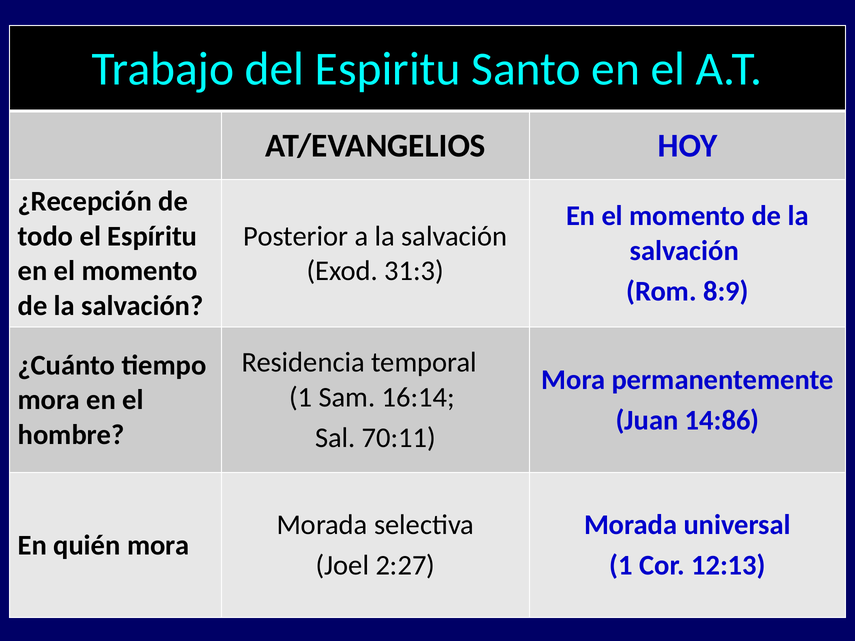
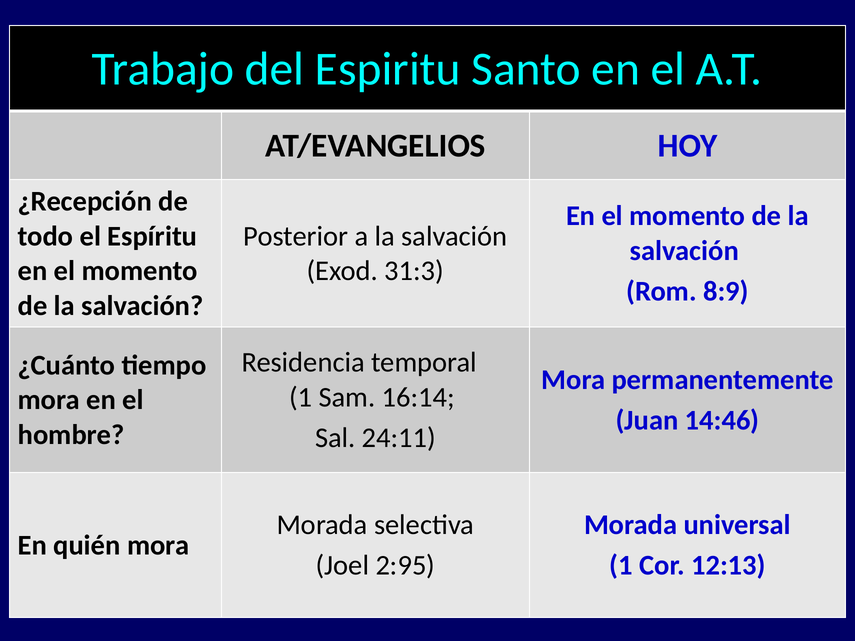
14:86: 14:86 -> 14:46 (722, 420)
70:11: 70:11 -> 24:11 (399, 438)
2:27: 2:27 -> 2:95 (405, 566)
